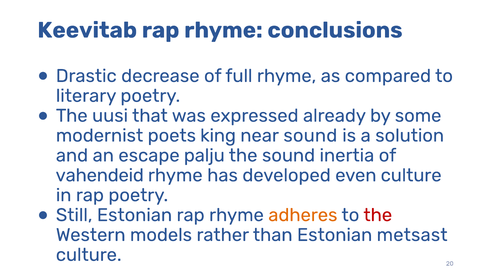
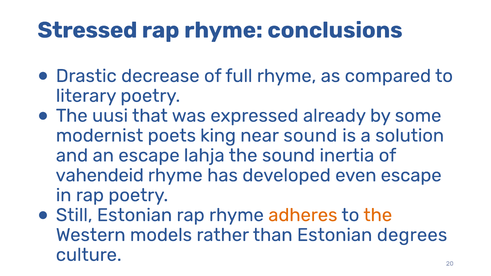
Keevitab: Keevitab -> Stressed (87, 30)
palju: palju -> lahja (204, 155)
even culture: culture -> escape (411, 175)
the colour: red -> orange (378, 215)
metsast: metsast -> degrees (412, 235)
